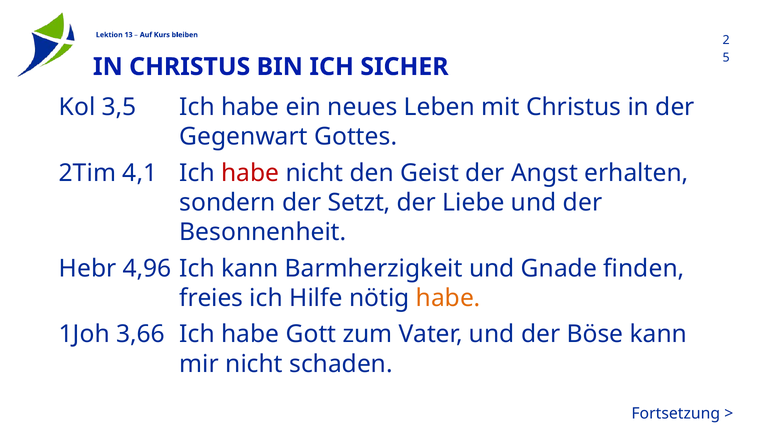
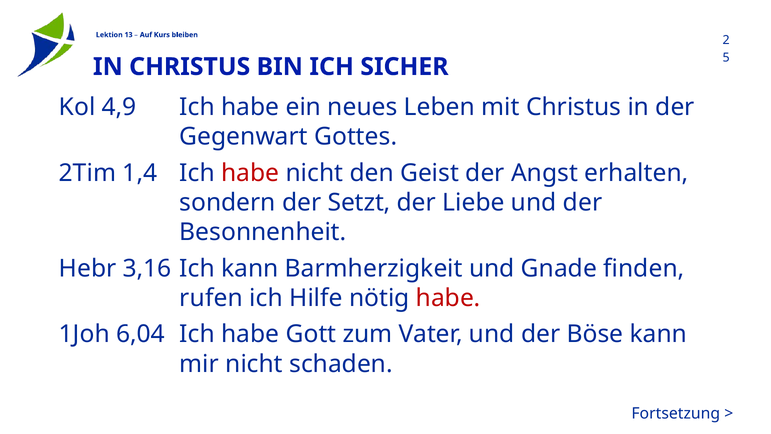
3,5: 3,5 -> 4,9 (119, 107)
4,1: 4,1 -> 1,4 (140, 173)
4,96: 4,96 -> 3,16 (147, 268)
freies: freies -> rufen (211, 298)
habe colour: orange -> red (448, 298)
3,66: 3,66 -> 6,04 (141, 334)
